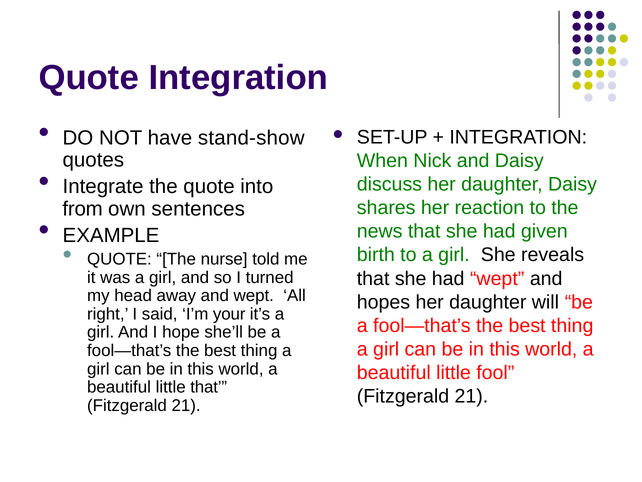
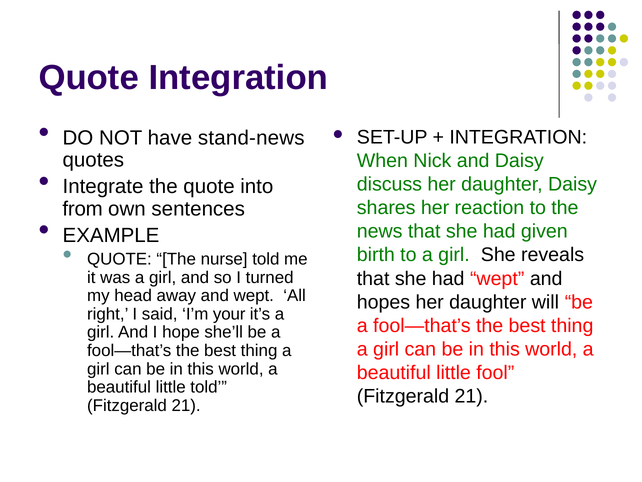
stand-show: stand-show -> stand-news (251, 138)
little that: that -> told (209, 387)
